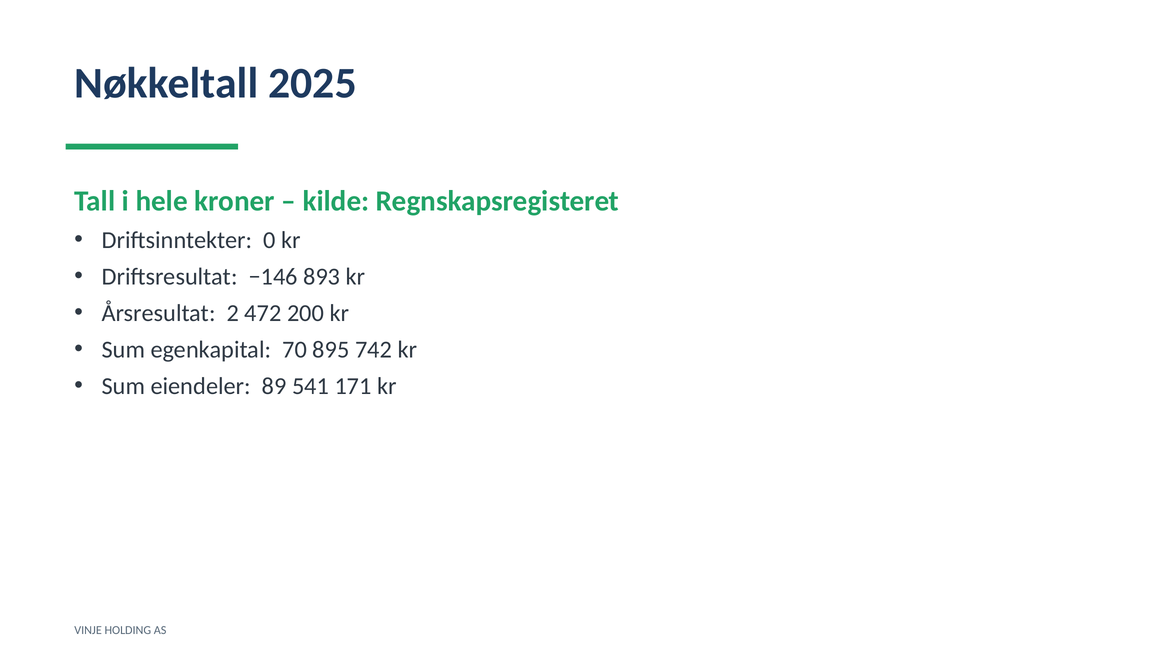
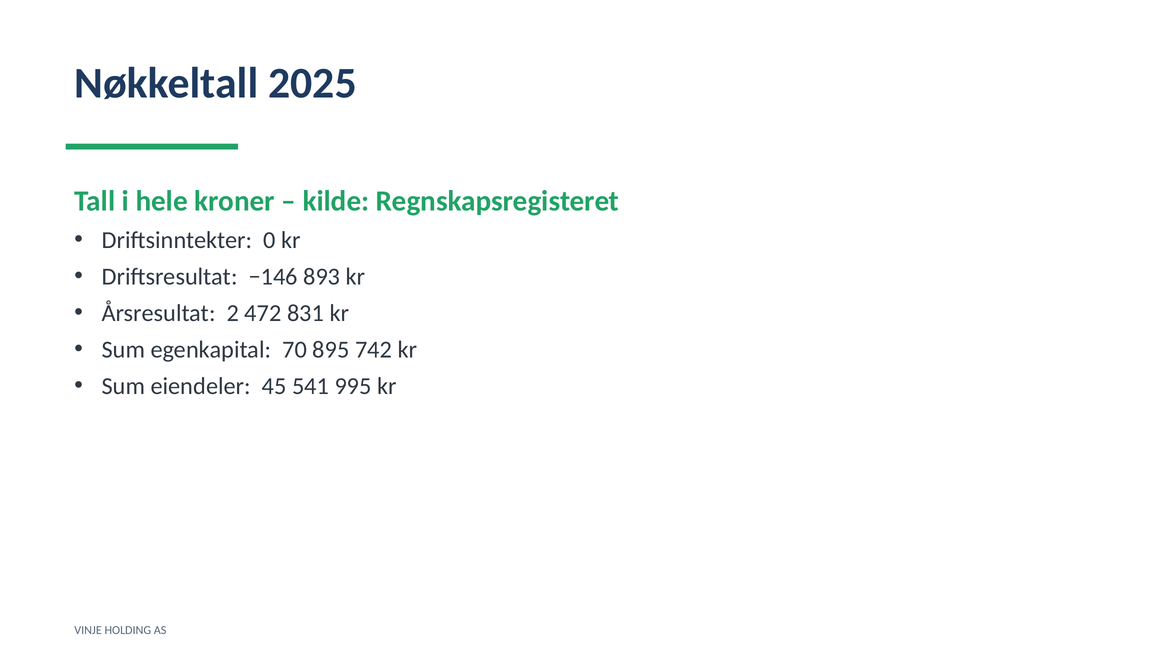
200: 200 -> 831 (305, 313)
89: 89 -> 45 (274, 386)
171: 171 -> 995 (353, 386)
